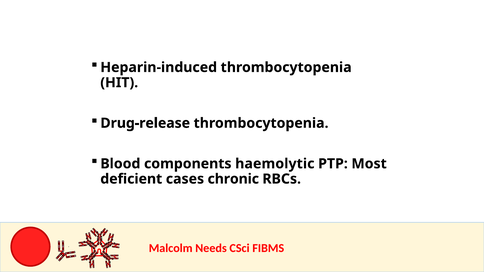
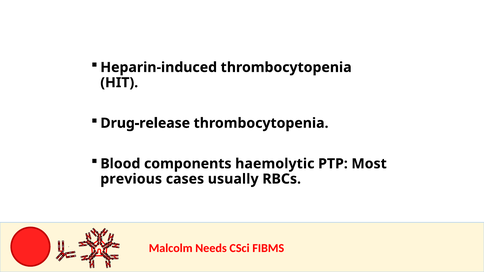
deficient: deficient -> previous (131, 179)
chronic: chronic -> usually (233, 179)
